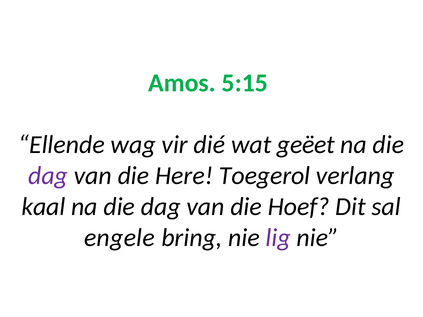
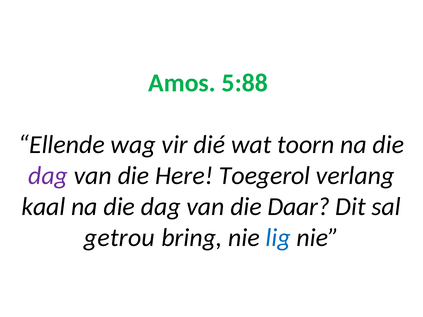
5:15: 5:15 -> 5:88 (245, 83)
geëet: geëet -> toorn (306, 145)
Hoef: Hoef -> Daar (299, 207)
engele: engele -> getrou (119, 238)
lig colour: purple -> blue (278, 238)
